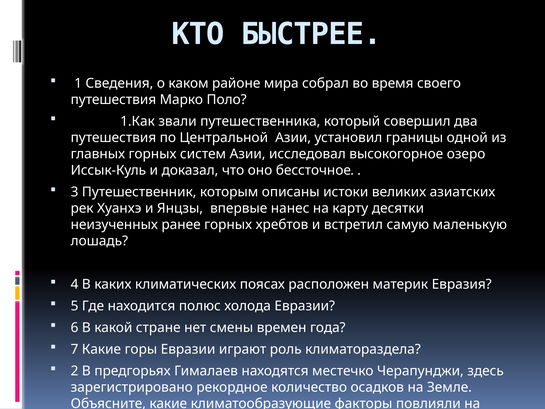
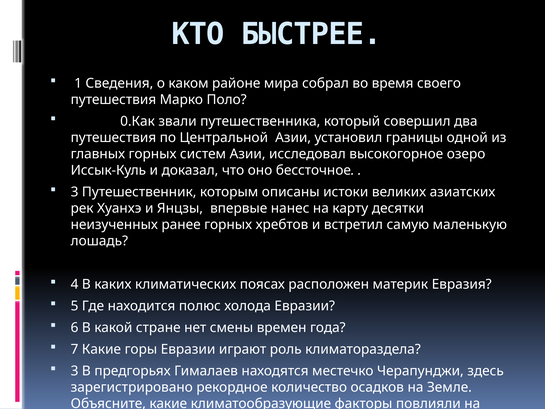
1.Как: 1.Как -> 0.Как (138, 121)
2: 2 -> 3 (75, 371)
